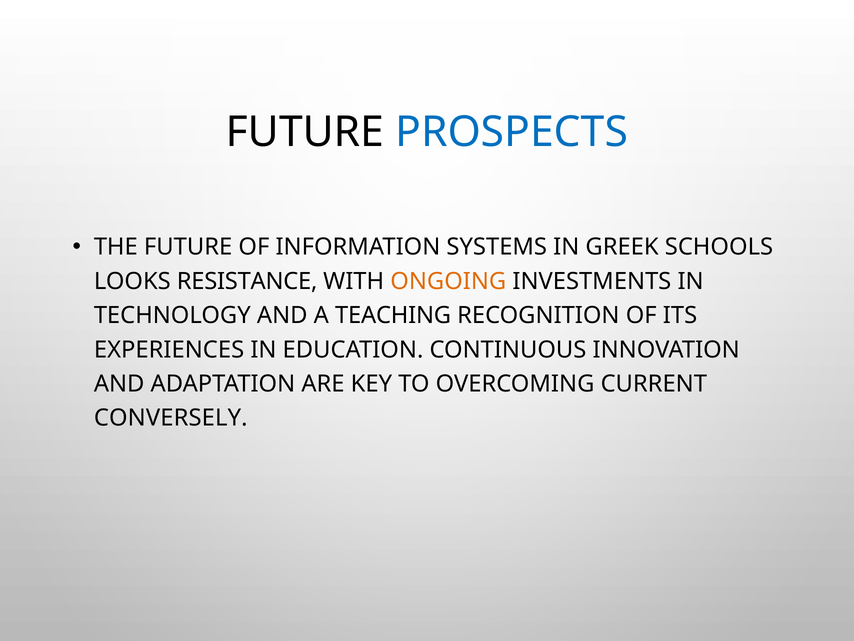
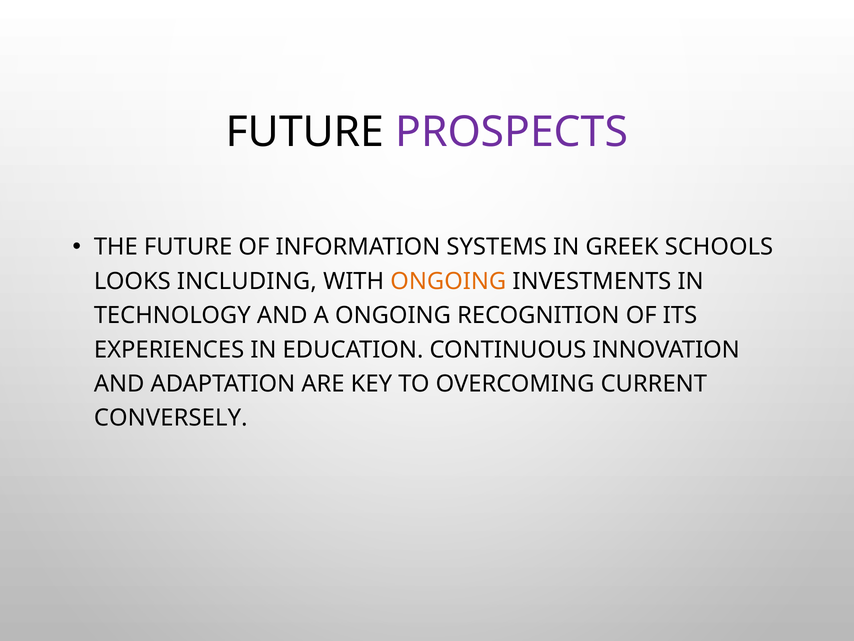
PROSPECTS colour: blue -> purple (512, 132)
RESISTANCE: RESISTANCE -> INCLUDING (247, 281)
A TEACHING: TEACHING -> ONGOING (393, 315)
